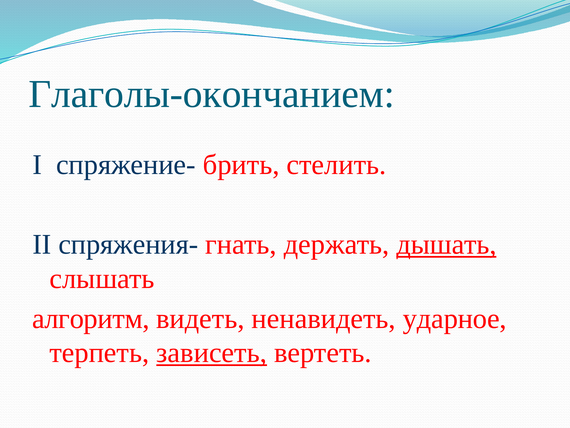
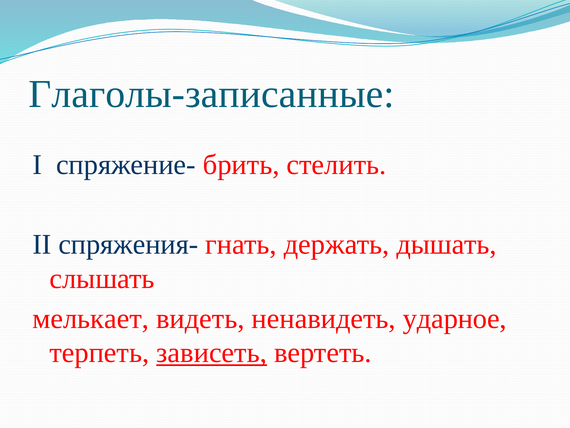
Глаголы-окончанием: Глаголы-окончанием -> Глаголы-записанные (211, 94)
дышать underline: present -> none (447, 244)
алгоритм: алгоритм -> мелькает (91, 318)
